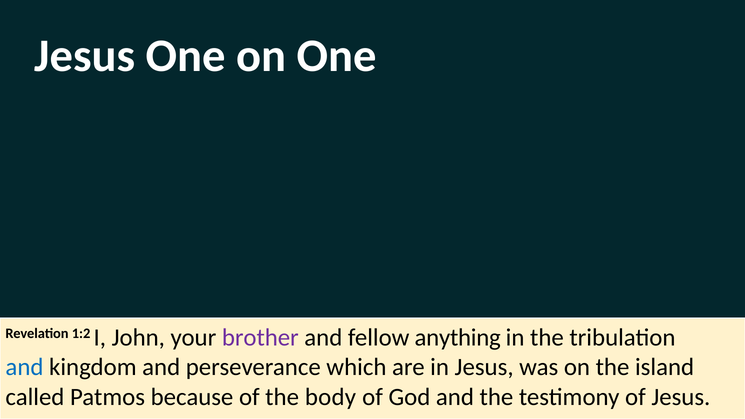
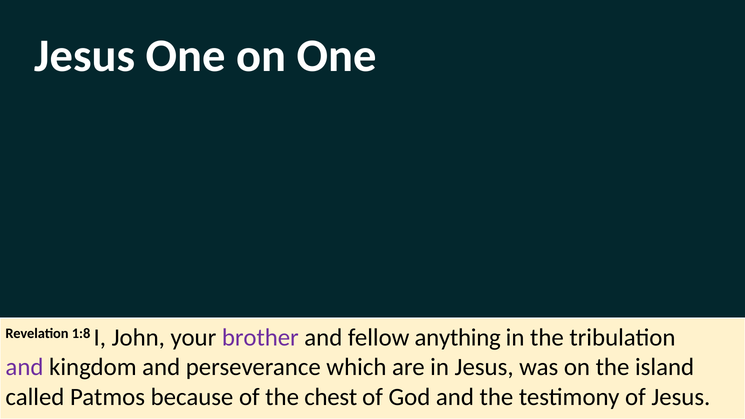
1:2: 1:2 -> 1:8 (81, 333)
and colour: blue -> purple (24, 367)
body: body -> chest (331, 397)
